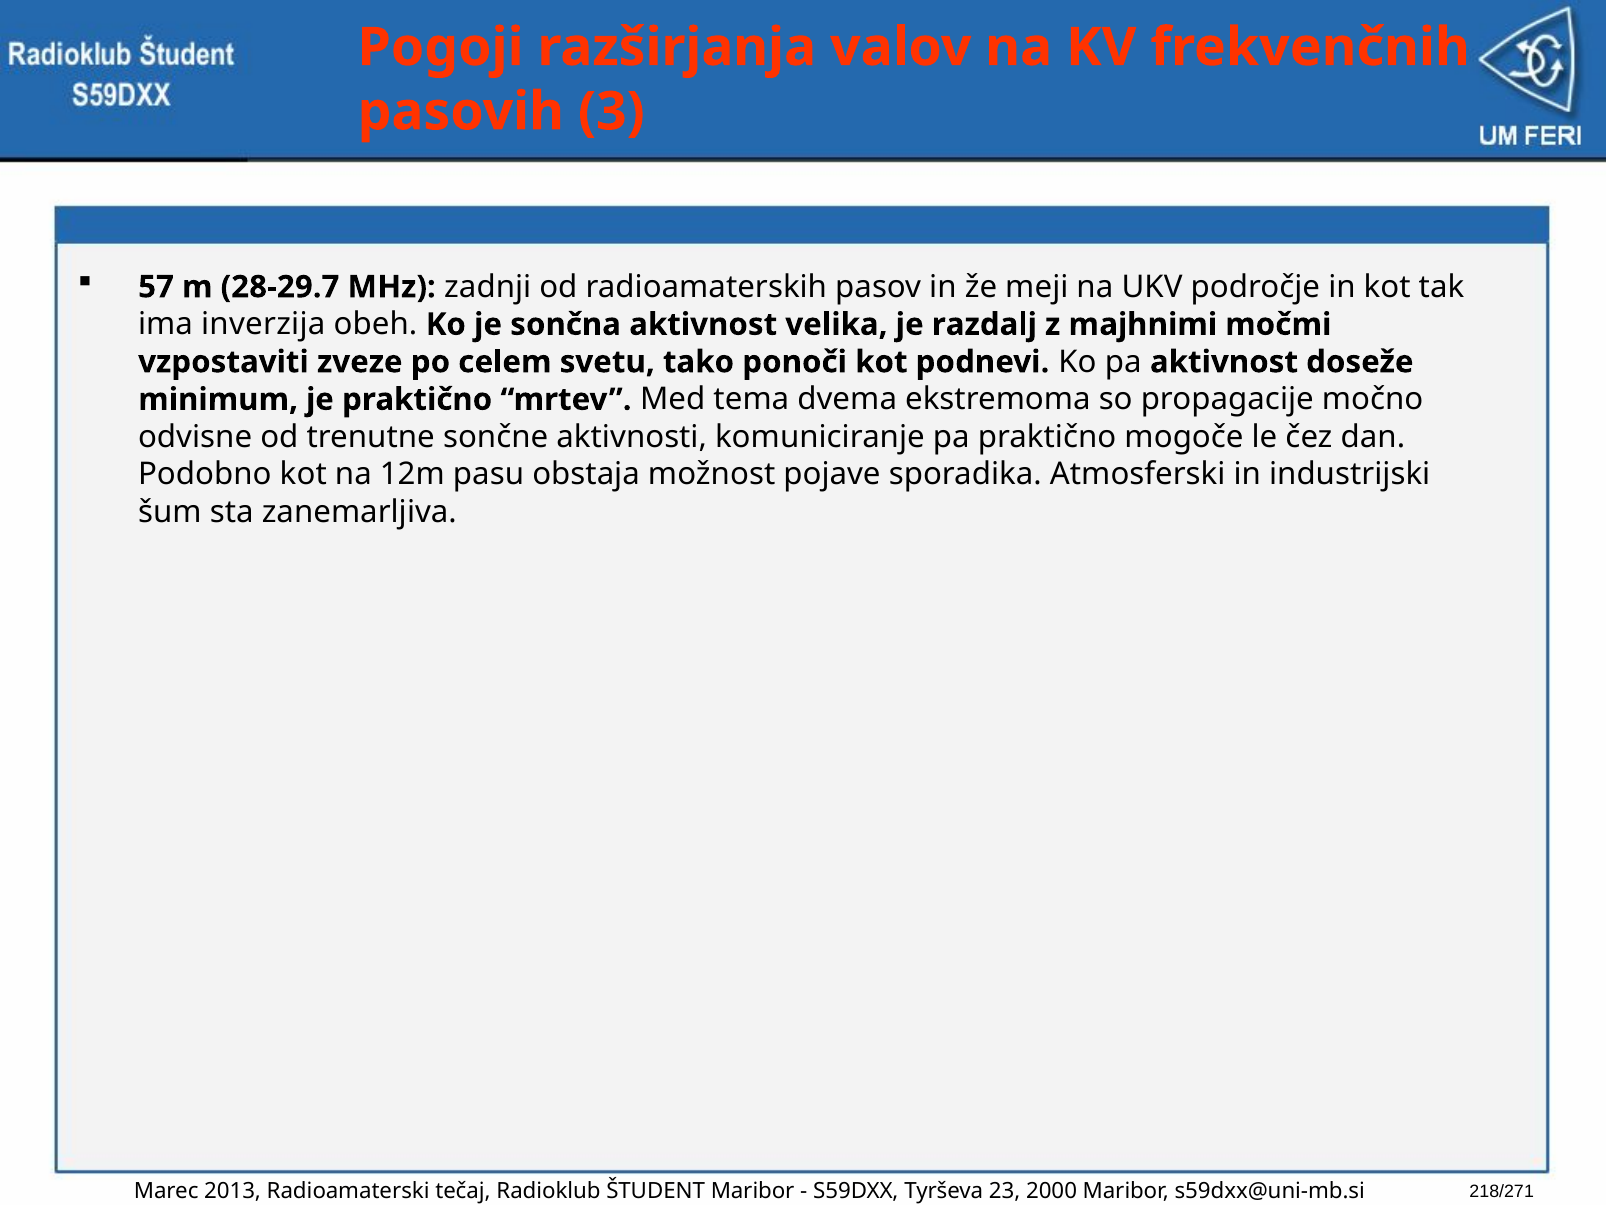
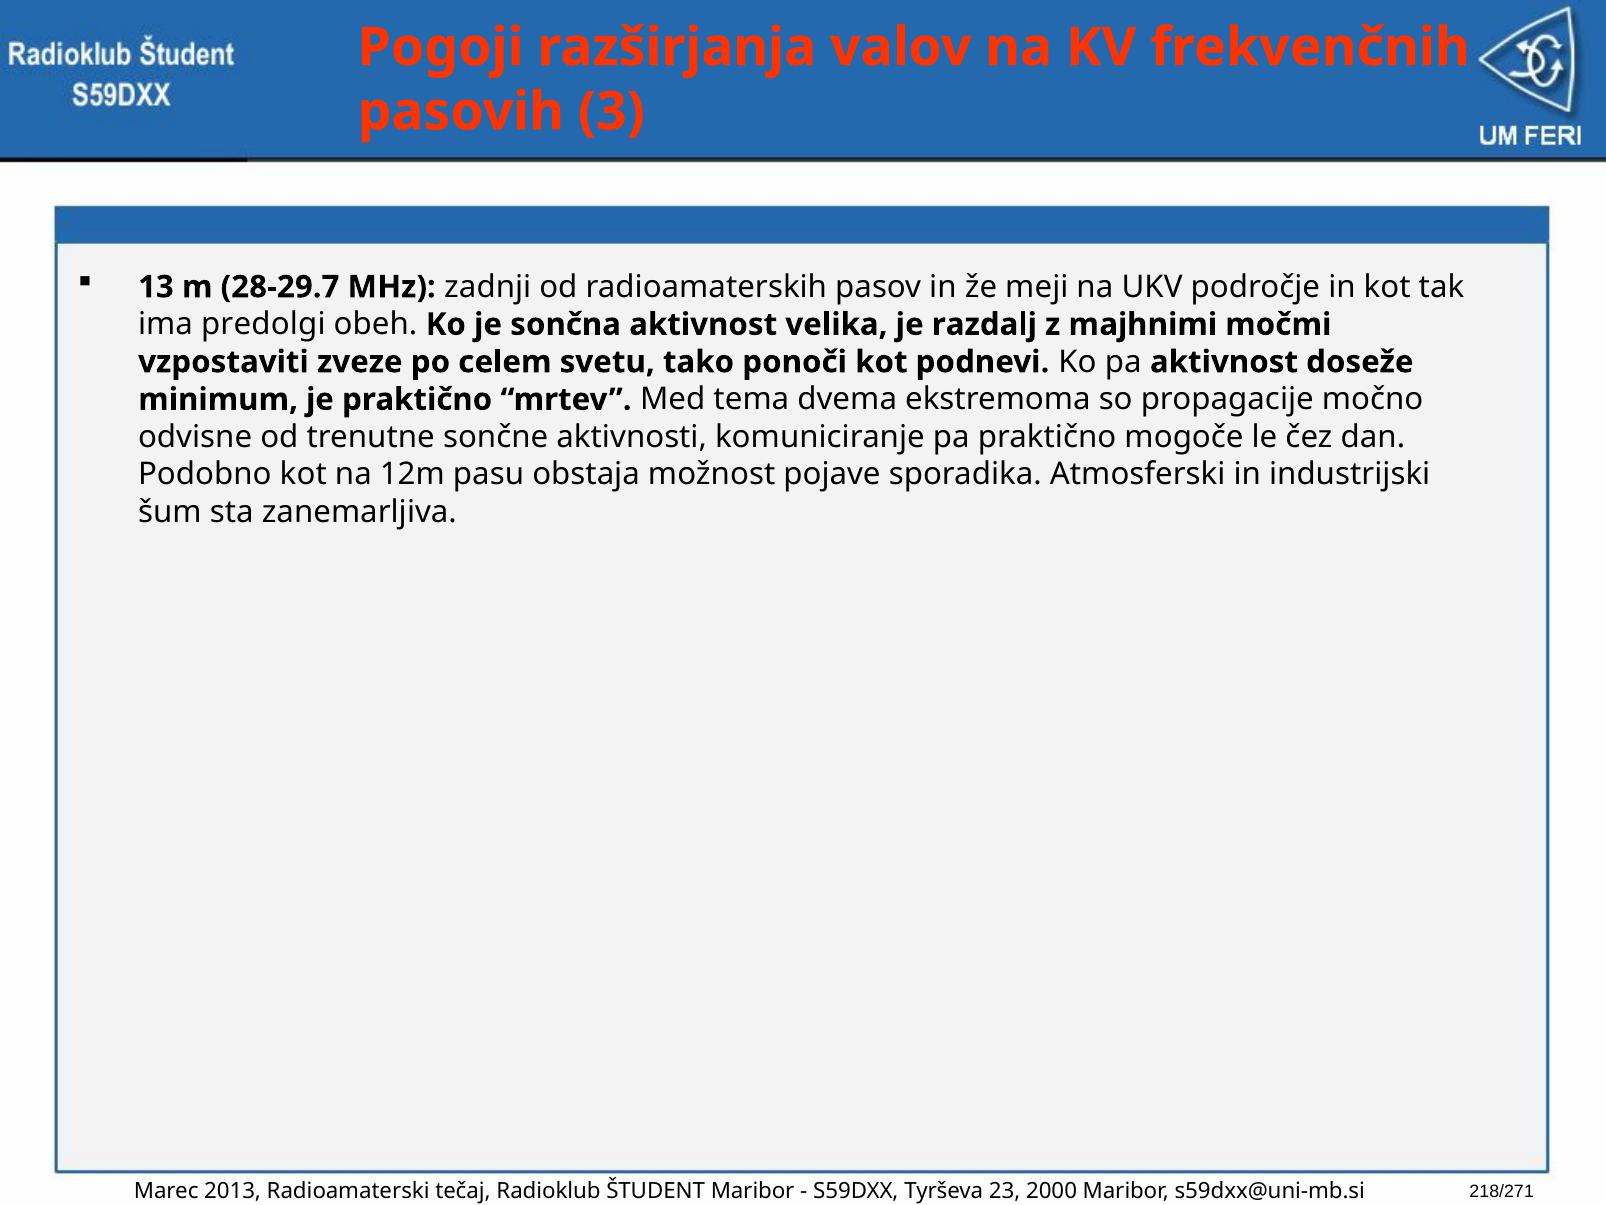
57: 57 -> 13 (156, 287)
inverzija: inverzija -> predolgi (263, 324)
